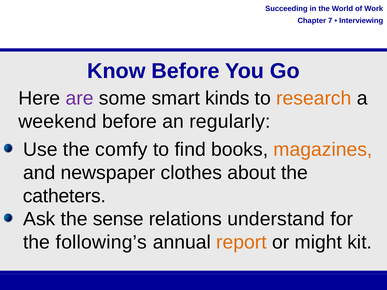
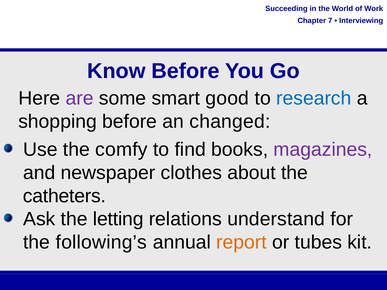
kinds: kinds -> good (227, 98)
research colour: orange -> blue (314, 98)
weekend: weekend -> shopping (58, 122)
regularly: regularly -> changed (230, 122)
magazines colour: orange -> purple (323, 150)
sense: sense -> letting (118, 219)
might: might -> tubes (318, 243)
